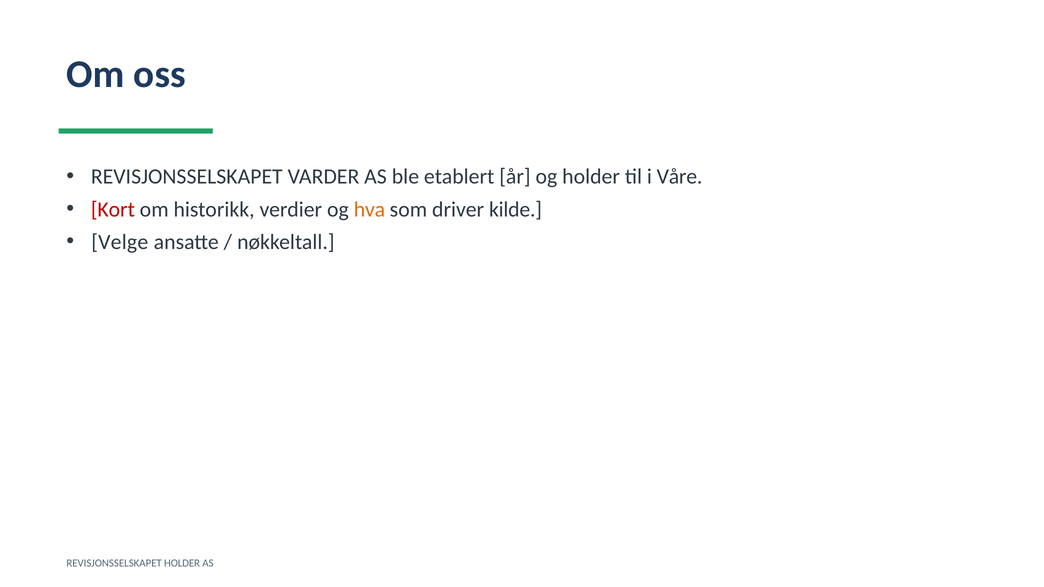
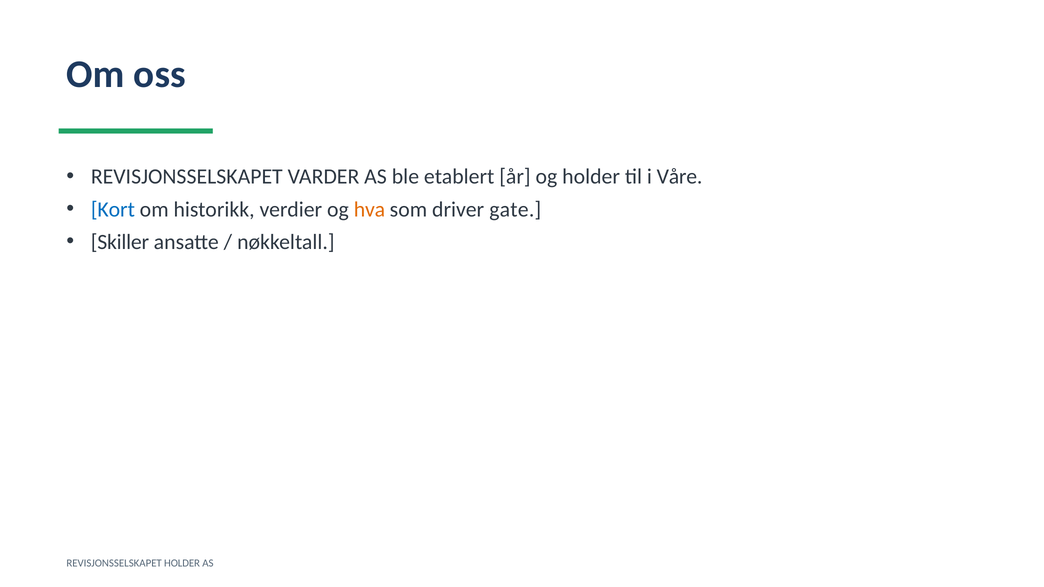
Kort colour: red -> blue (113, 209)
kilde: kilde -> gate (515, 209)
Velge: Velge -> Skiller (120, 242)
